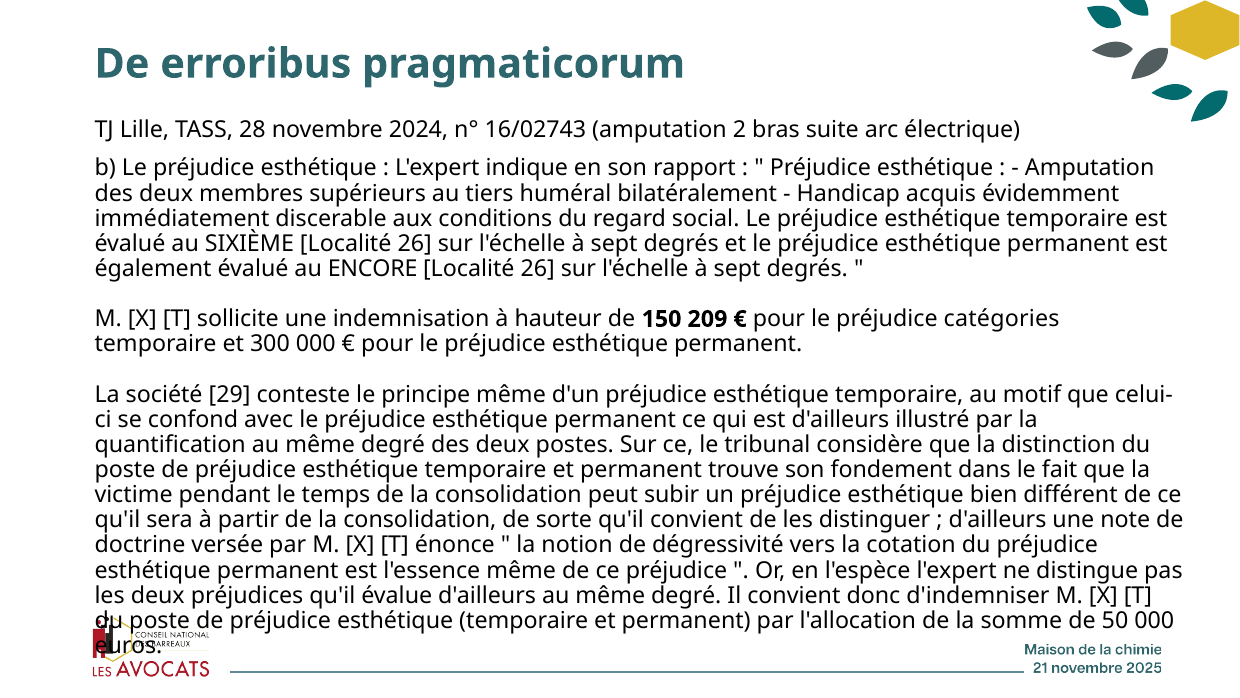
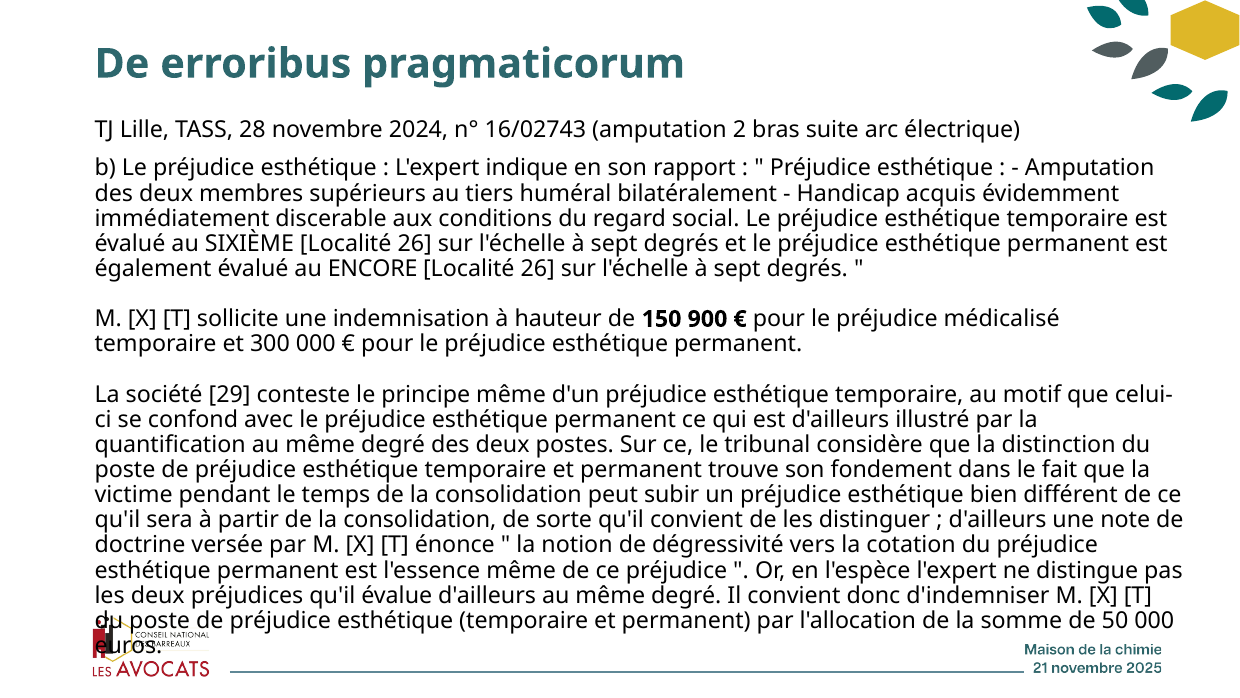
209: 209 -> 900 (707, 319)
catégories: catégories -> médicalisé (1002, 319)
